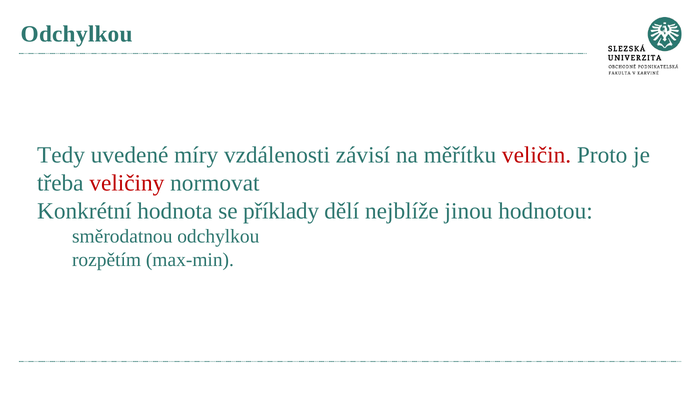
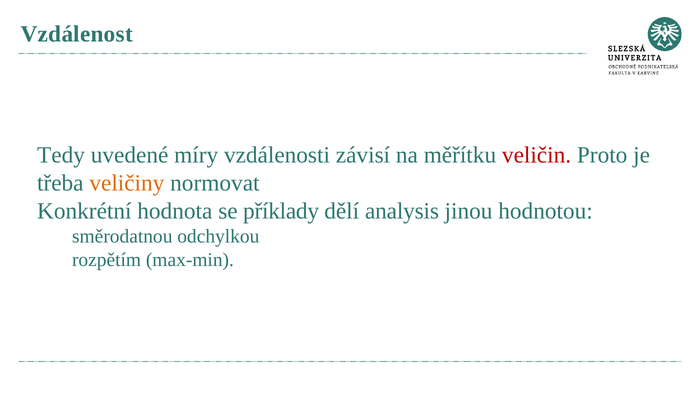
Odchylkou: Odchylkou -> Vzdálenost (77, 34)
veličiny colour: red -> orange (127, 183)
nejblíže: nejblíže -> analysis (402, 211)
